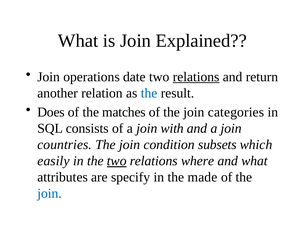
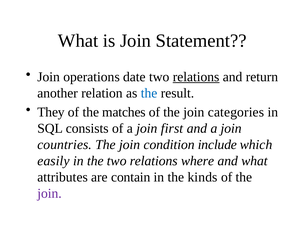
Explained: Explained -> Statement (201, 41)
Does: Does -> They (51, 112)
with: with -> first (172, 128)
subsets: subsets -> include (217, 144)
two underline: present -> none (117, 161)
specify: specify -> contain (131, 177)
made: made -> kinds (203, 177)
join colour: blue -> purple (50, 193)
